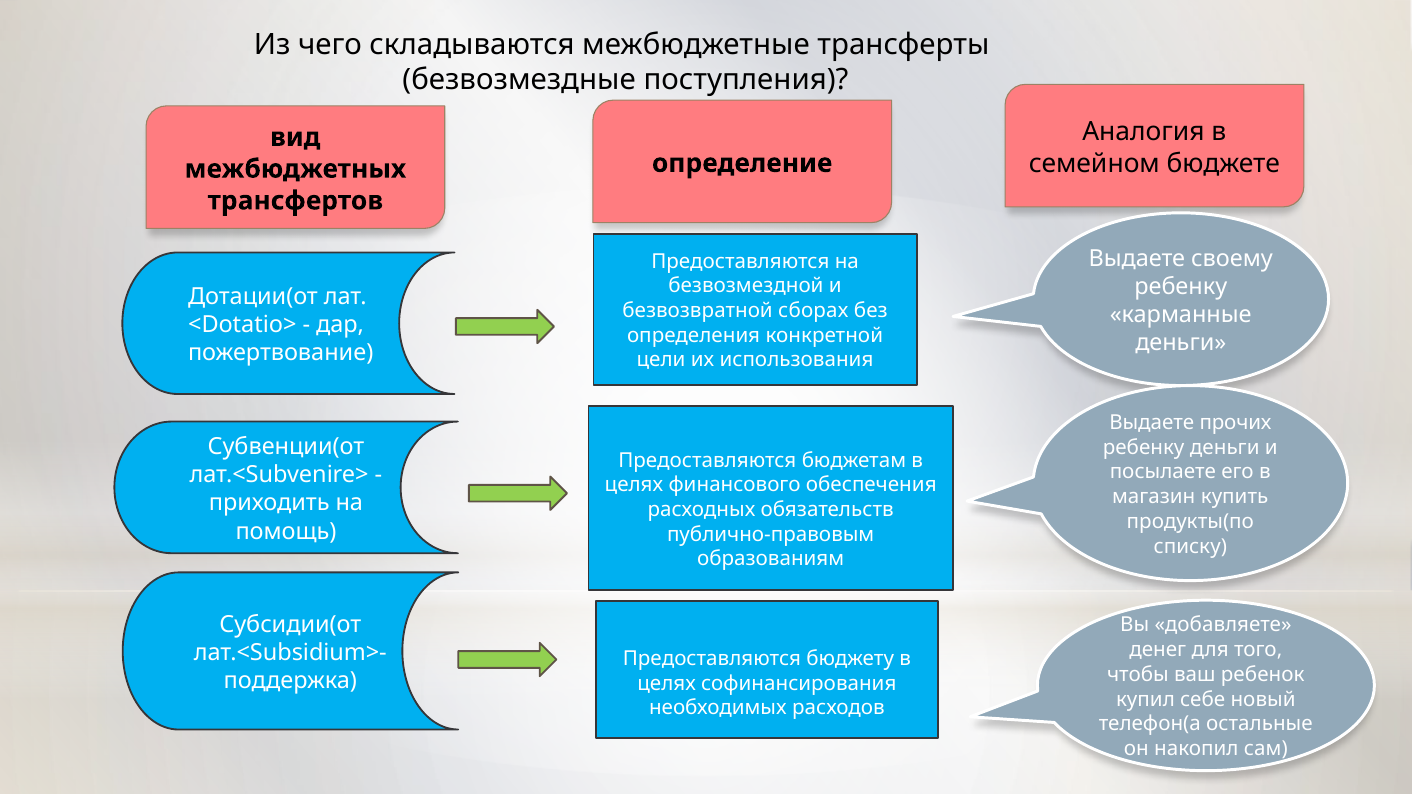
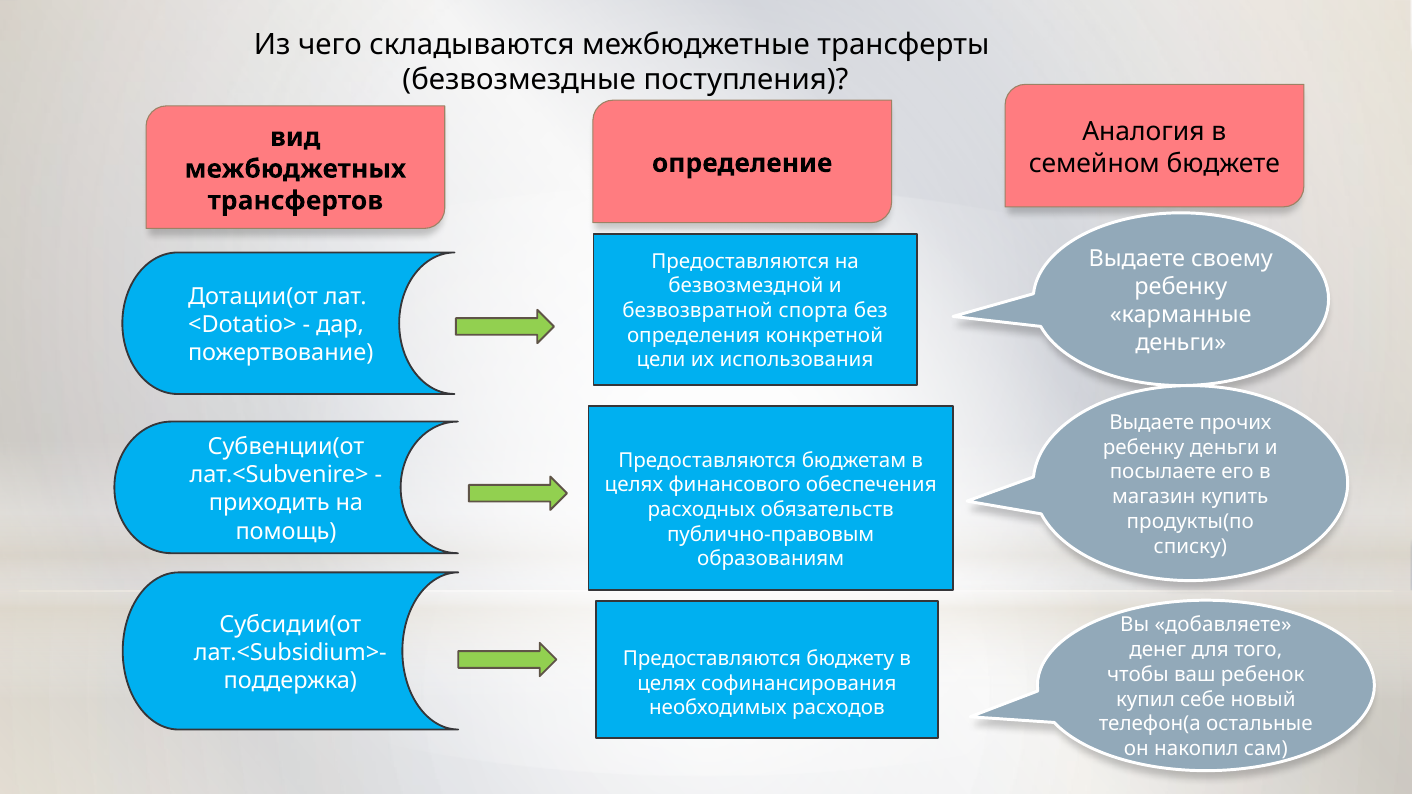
сборах: сборах -> спорта (813, 311)
